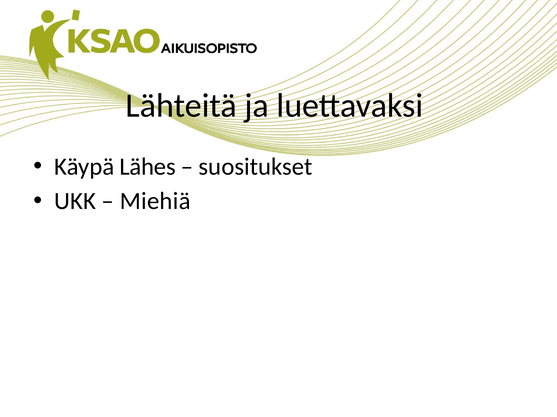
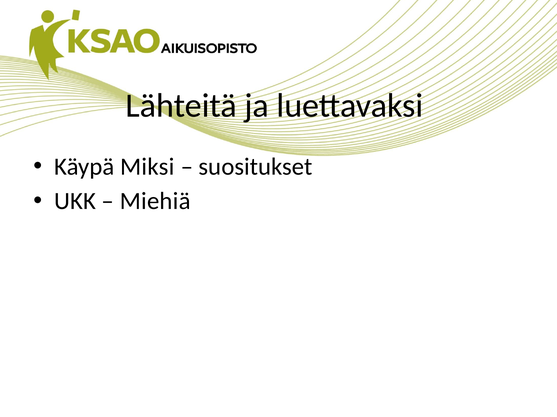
Lähes: Lähes -> Miksi (147, 167)
